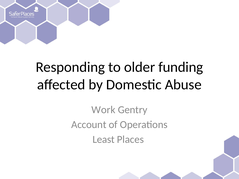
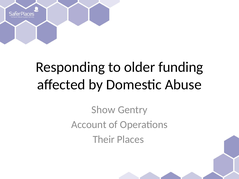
Work: Work -> Show (103, 110)
Least: Least -> Their (104, 140)
